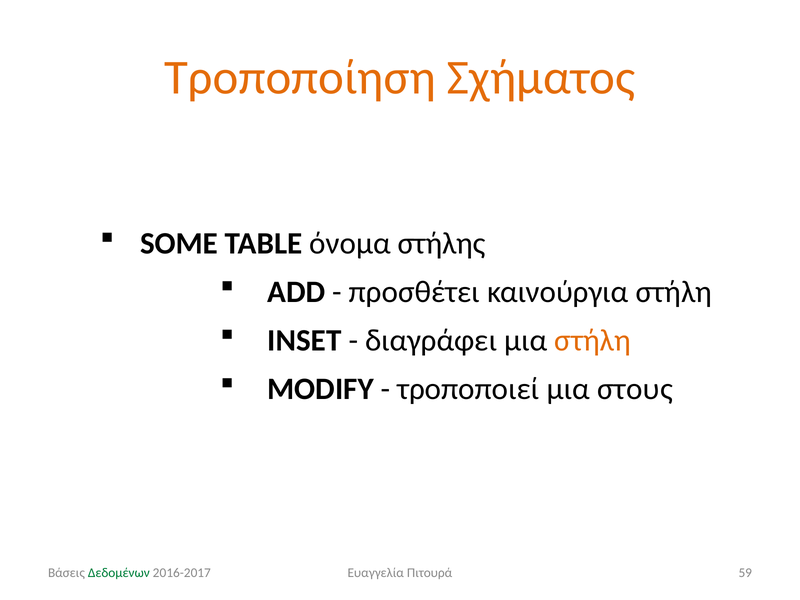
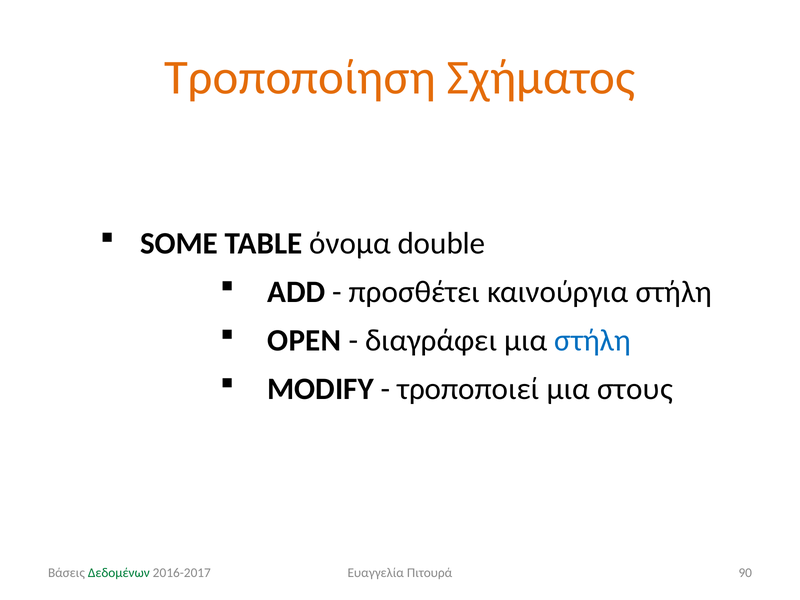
στήλης: στήλης -> double (442, 244)
INSET: INSET -> OPEN (304, 341)
στήλη colour: orange -> blue (593, 341)
59: 59 -> 90 (745, 573)
